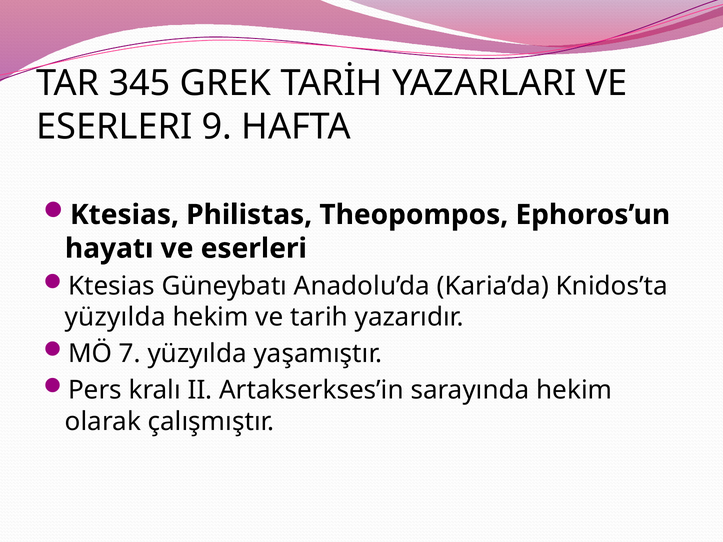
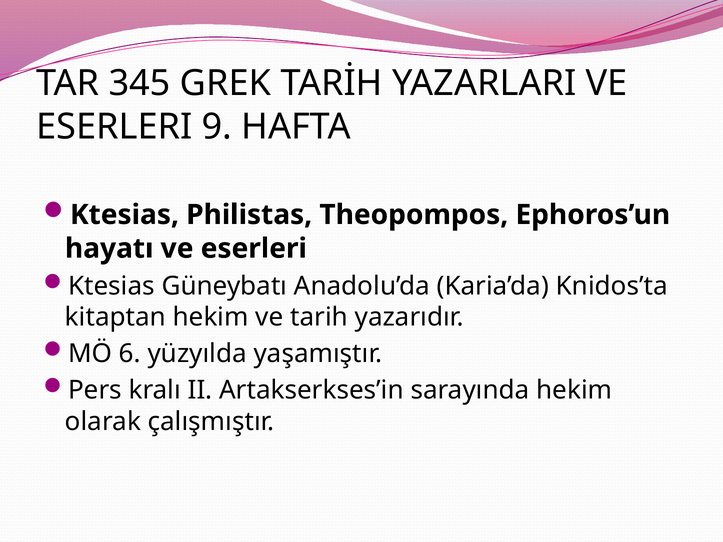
yüzyılda: yüzyılda -> kitaptan (115, 318)
7: 7 -> 6 (130, 354)
